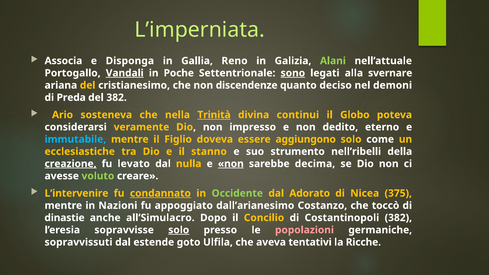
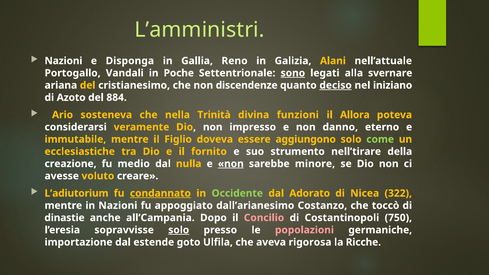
L’imperniata: L’imperniata -> L’amministri (199, 30)
Associa: Associa -> Nazioni (63, 61)
Alani colour: light green -> yellow (333, 61)
Vandali underline: present -> none (125, 73)
deciso underline: none -> present (336, 85)
demoni: demoni -> iniziano (393, 85)
Preda: Preda -> Azoto (71, 98)
del 382: 382 -> 884 (117, 98)
Trinità underline: present -> none (214, 115)
continui: continui -> funzioni (298, 115)
Globo: Globo -> Allora (355, 115)
dedito: dedito -> danno (340, 127)
immutabile colour: light blue -> yellow (75, 139)
come colour: white -> light green (380, 139)
stanno: stanno -> fornito (209, 152)
nell’ribelli: nell’ribelli -> nell’tirare (356, 152)
creazione underline: present -> none (71, 164)
levato: levato -> medio (134, 164)
decima: decima -> minore (315, 164)
voluto colour: light green -> yellow (98, 176)
L’intervenire: L’intervenire -> L’adiutorium (76, 193)
375: 375 -> 322 (398, 193)
all’Simulacro: all’Simulacro -> all’Campania (160, 218)
Concilio colour: yellow -> pink (264, 218)
Costantinopoli 382: 382 -> 750 (398, 218)
sopravvissuti: sopravvissuti -> importazione (79, 242)
tentativi: tentativi -> rigorosa (310, 242)
